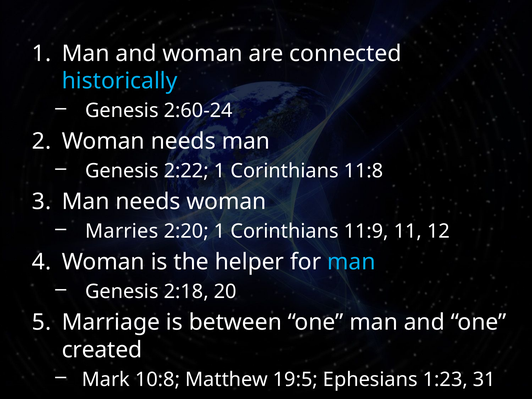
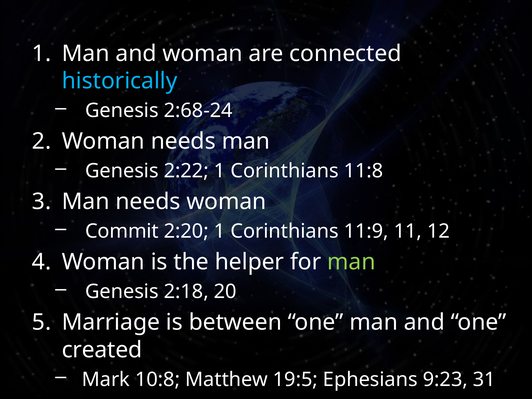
2:60-24: 2:60-24 -> 2:68-24 (198, 111)
Marries: Marries -> Commit (122, 231)
man colour: light blue -> light green (351, 262)
1:23: 1:23 -> 9:23 (445, 380)
